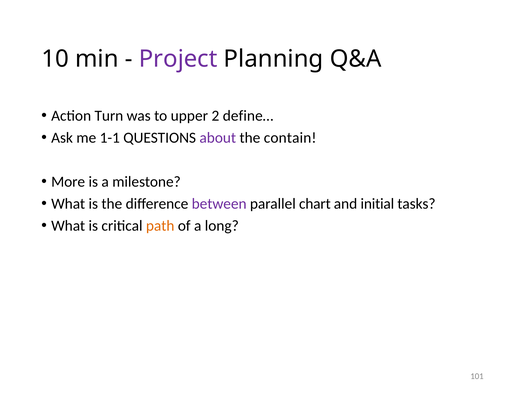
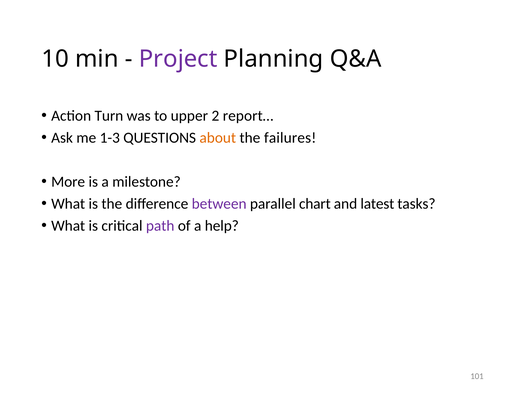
define…: define… -> report… (248, 116)
1-1: 1-1 -> 1-3 (110, 138)
about colour: purple -> orange (218, 138)
contain: contain -> failures (290, 138)
initial: initial -> latest (377, 204)
path colour: orange -> purple (160, 226)
long: long -> help (222, 226)
